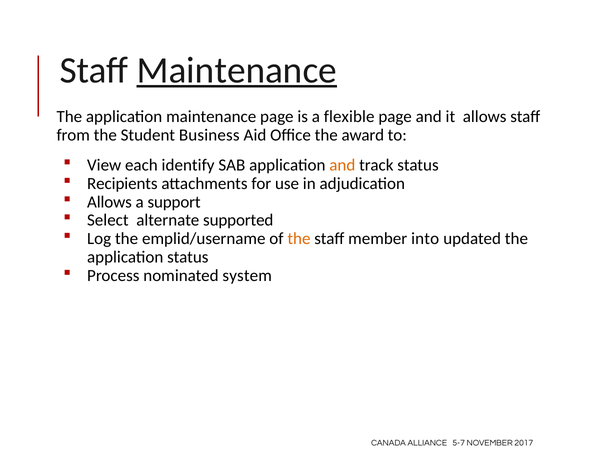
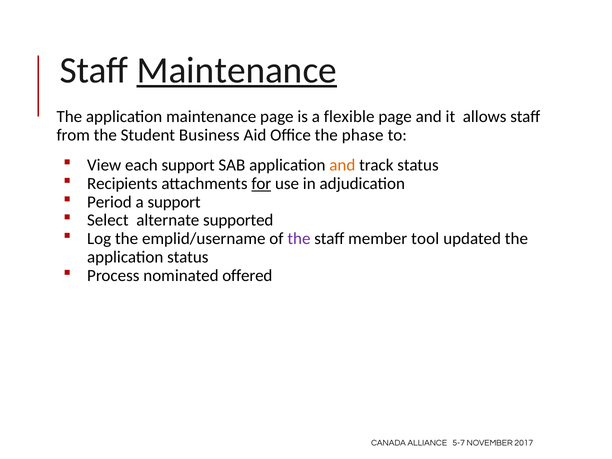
award: award -> phase (363, 135)
each identify: identify -> support (188, 165)
for underline: none -> present (261, 184)
Allows: Allows -> Period (109, 202)
the colour: orange -> purple (299, 239)
into: into -> tool (425, 239)
system: system -> offered (247, 275)
